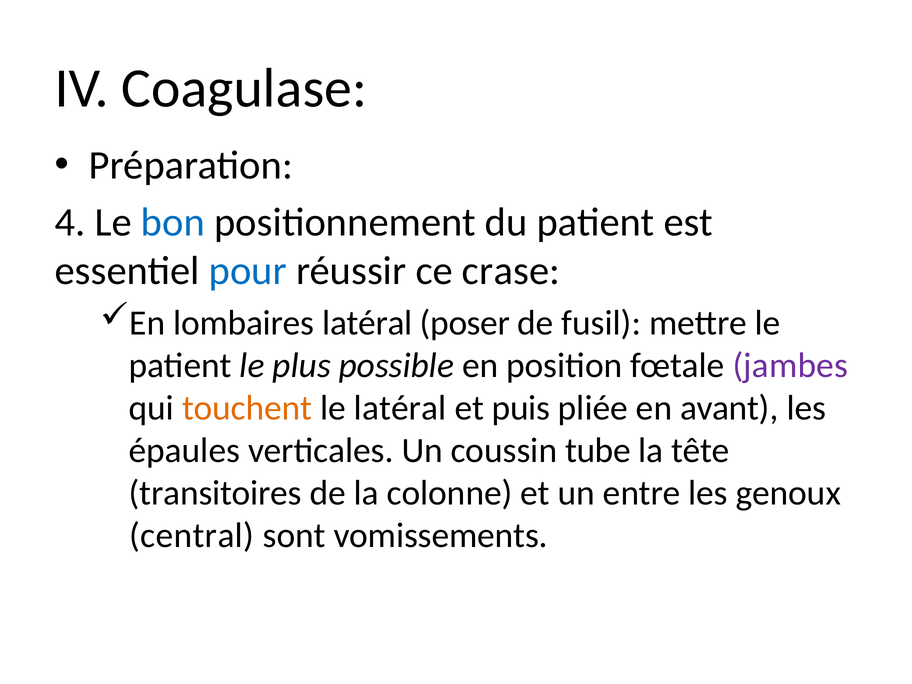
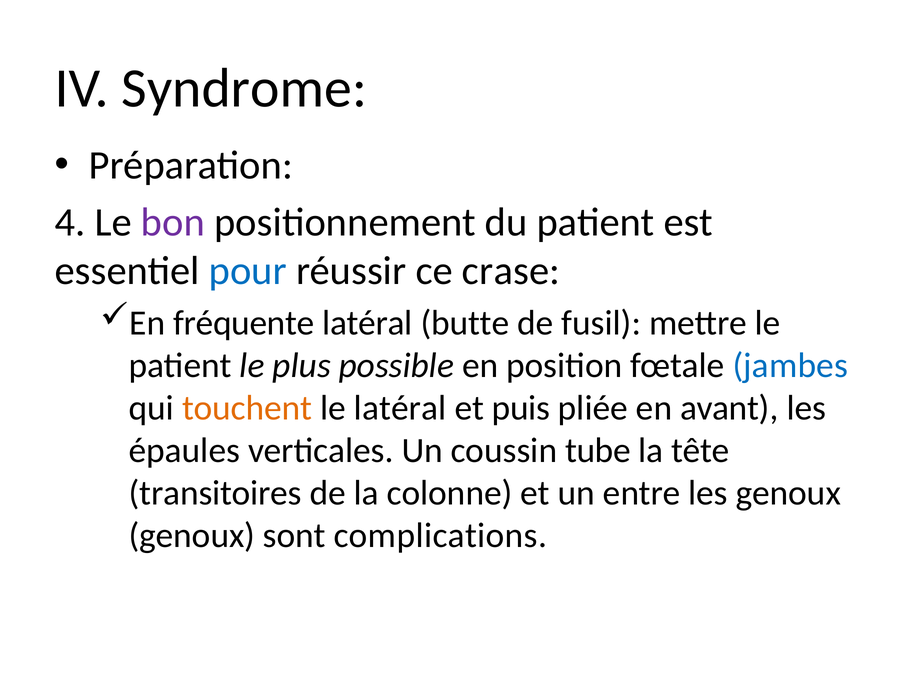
Coagulase: Coagulase -> Syndrome (244, 88)
bon colour: blue -> purple (173, 222)
lombaires: lombaires -> fréquente (244, 323)
poser: poser -> butte (465, 323)
jambes colour: purple -> blue (790, 366)
central: central -> genoux (192, 536)
vomissements: vomissements -> complications (440, 536)
